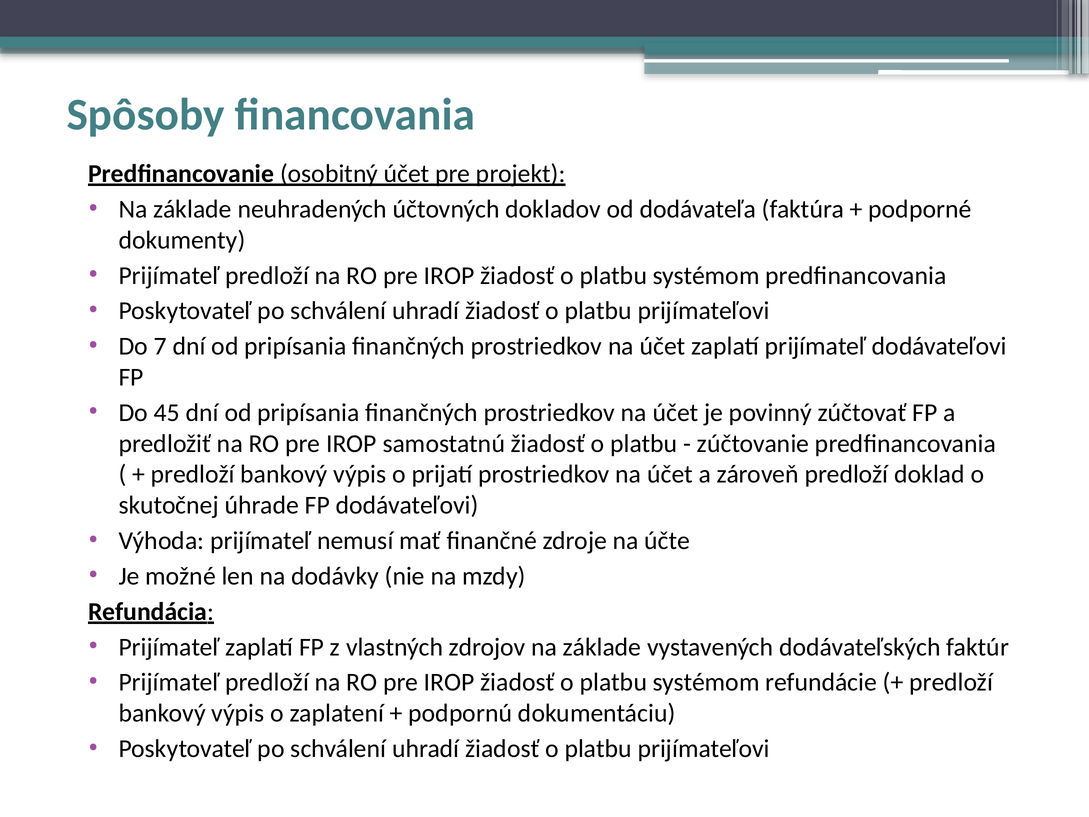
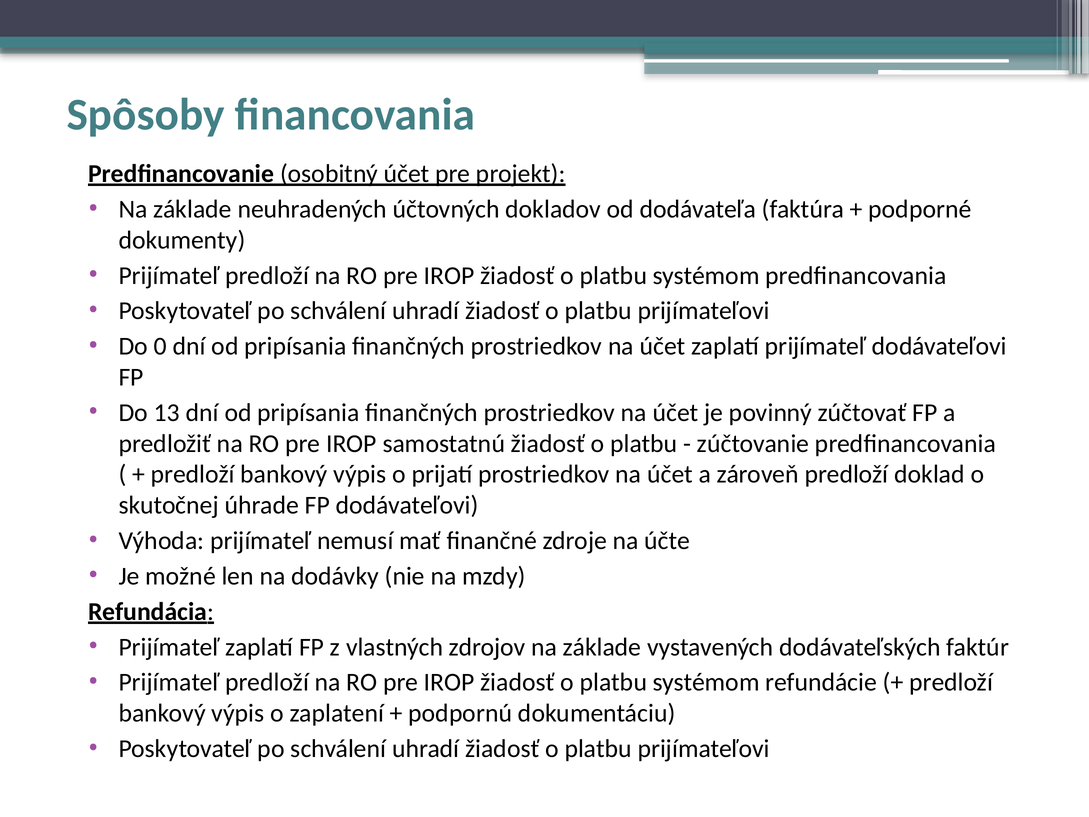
7: 7 -> 0 (160, 346)
45: 45 -> 13 (167, 413)
